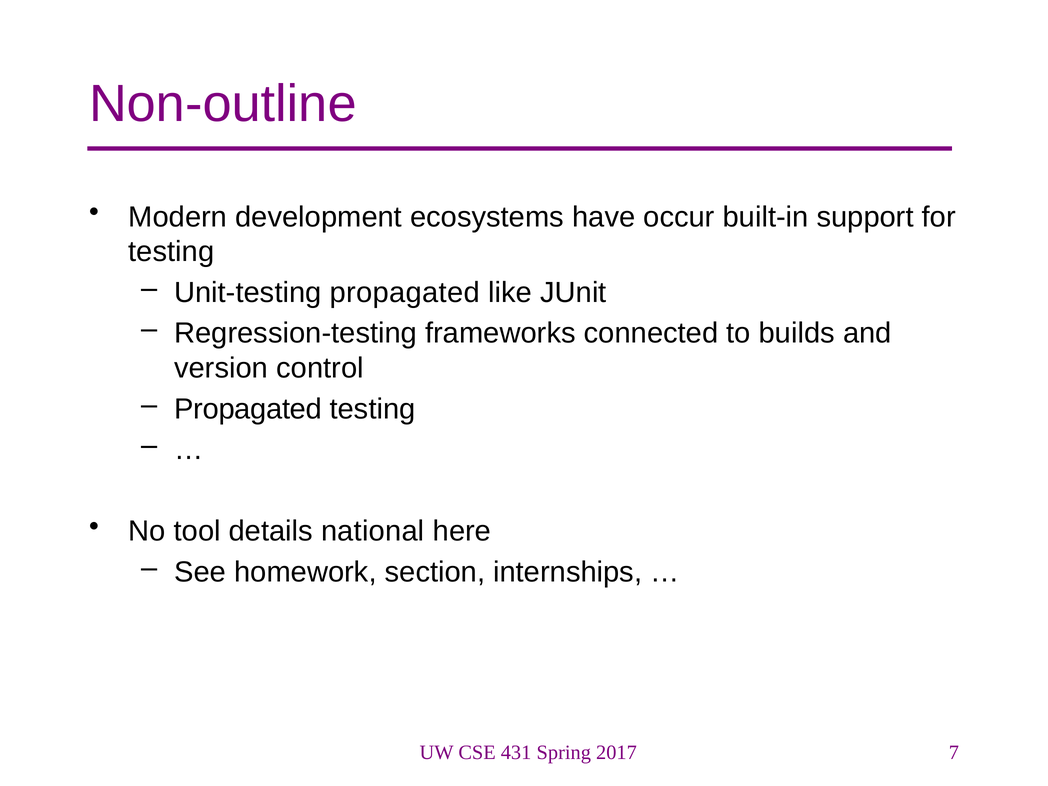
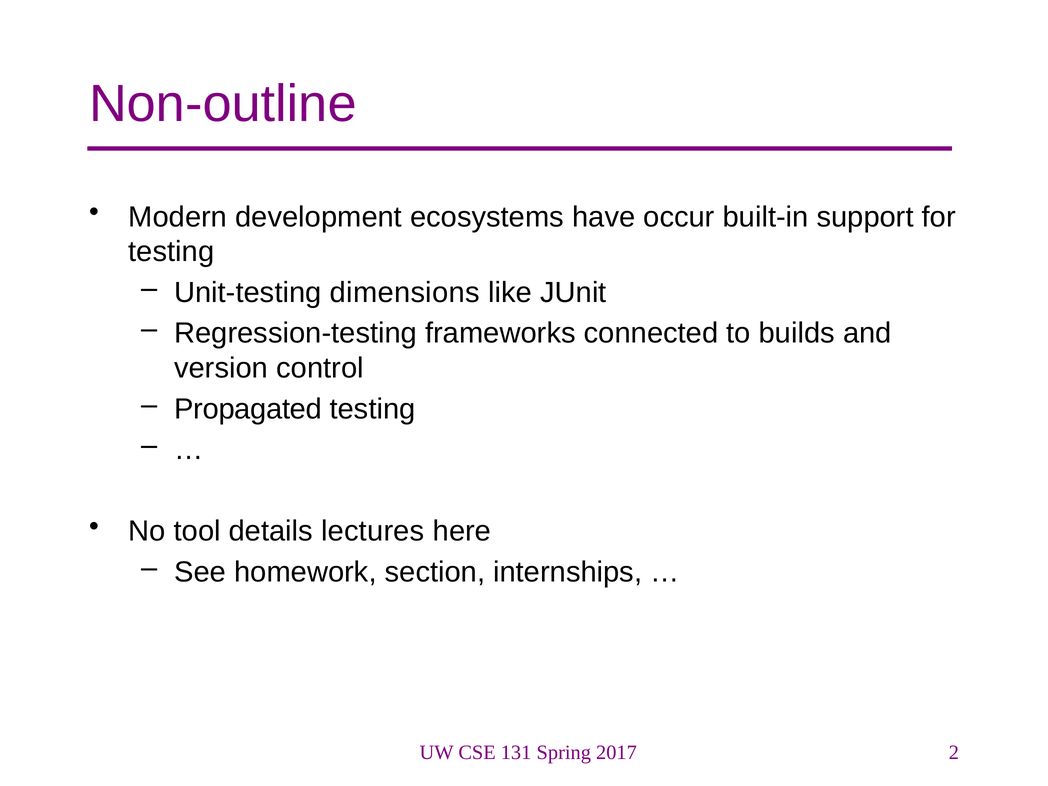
Unit-testing propagated: propagated -> dimensions (405, 293)
national: national -> lectures (373, 531)
431: 431 -> 131 (516, 752)
7: 7 -> 2 (954, 752)
